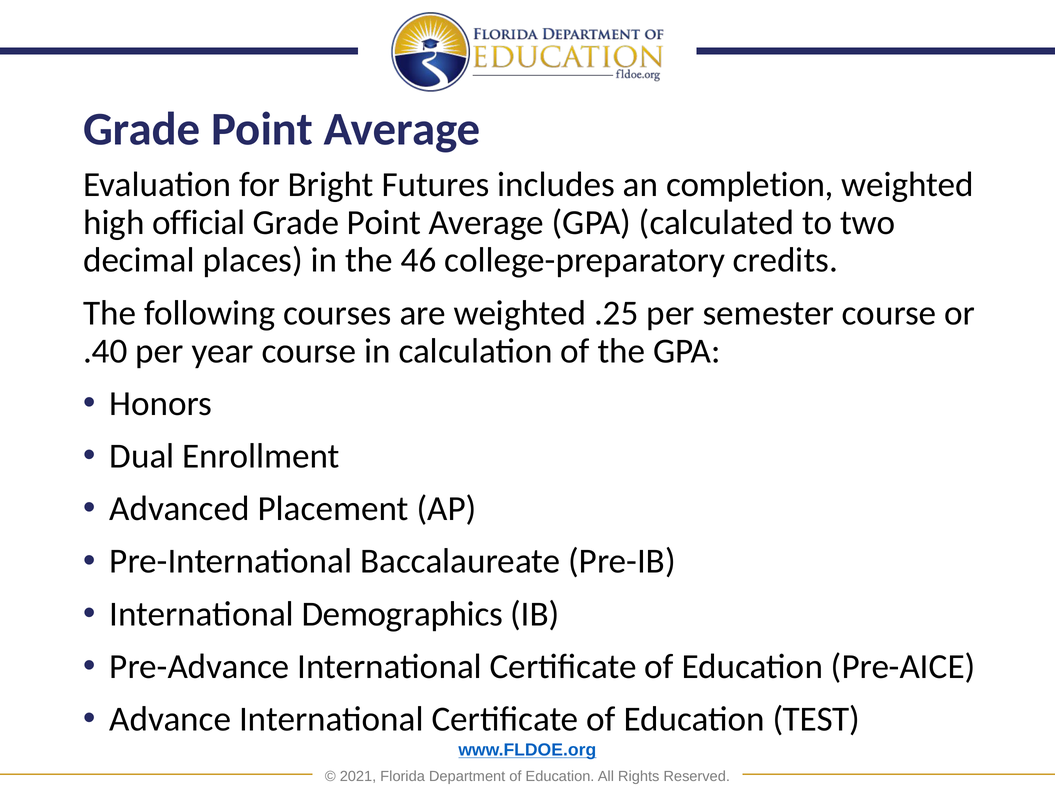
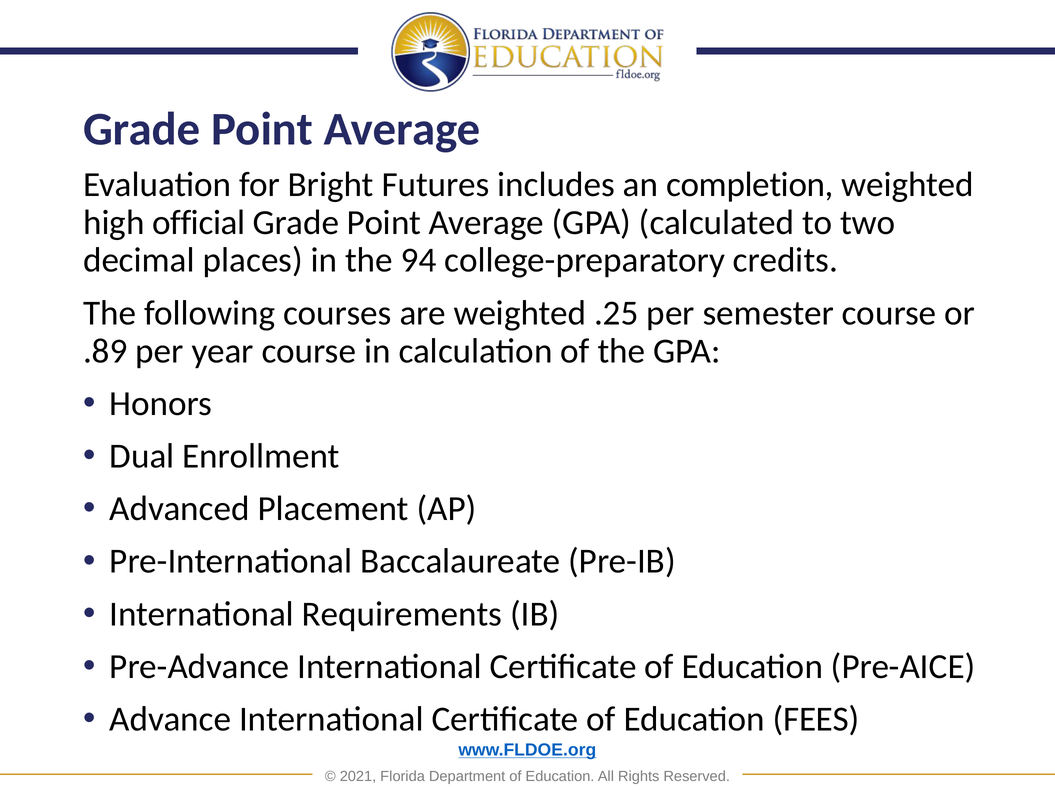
46: 46 -> 94 (419, 260)
.40: .40 -> .89 (105, 351)
Demographics: Demographics -> Requirements (402, 614)
TEST: TEST -> FEES (816, 719)
